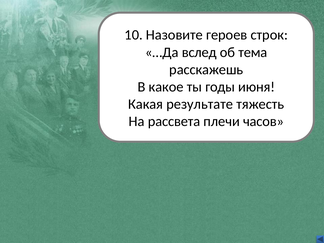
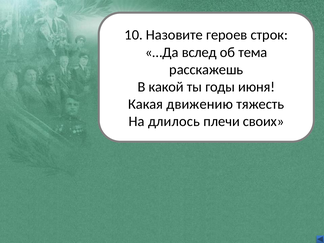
какое: какое -> какой (166, 87)
результате: результате -> движению (200, 104)
рассвета: рассвета -> длилось (174, 121)
часов: часов -> своих (264, 121)
